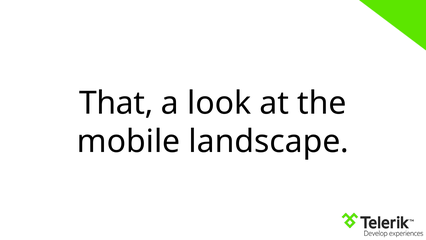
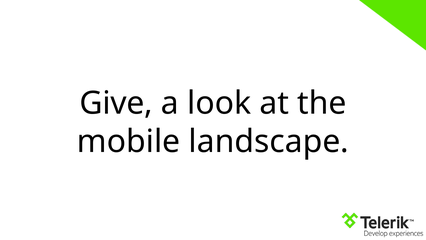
That: That -> Give (116, 103)
